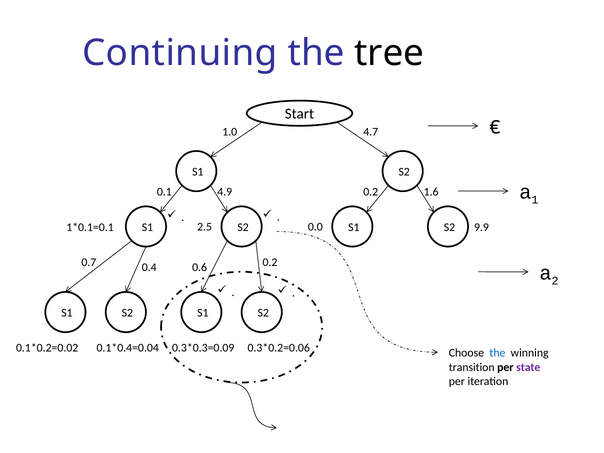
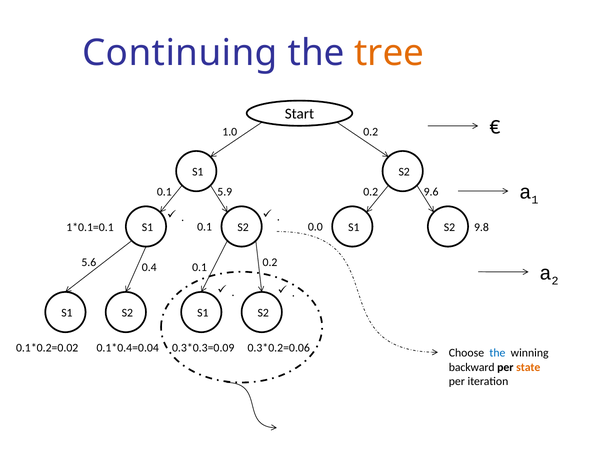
tree colour: black -> orange (389, 53)
1.0 4.7: 4.7 -> 0.2 (371, 132)
4.9: 4.9 -> 5.9 (225, 192)
1.6: 1.6 -> 9.6 (431, 192)
2.5: 2.5 -> 0.1 (205, 227)
9.9: 9.9 -> 9.8 (481, 227)
0.7: 0.7 -> 5.6 (89, 263)
0.4 0.6: 0.6 -> 0.1 (200, 267)
transition: transition -> backward (472, 367)
state colour: purple -> orange (528, 367)
